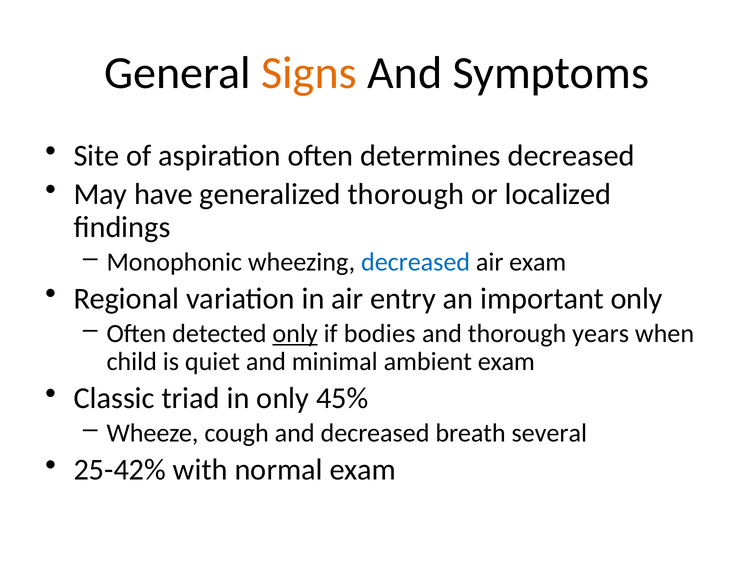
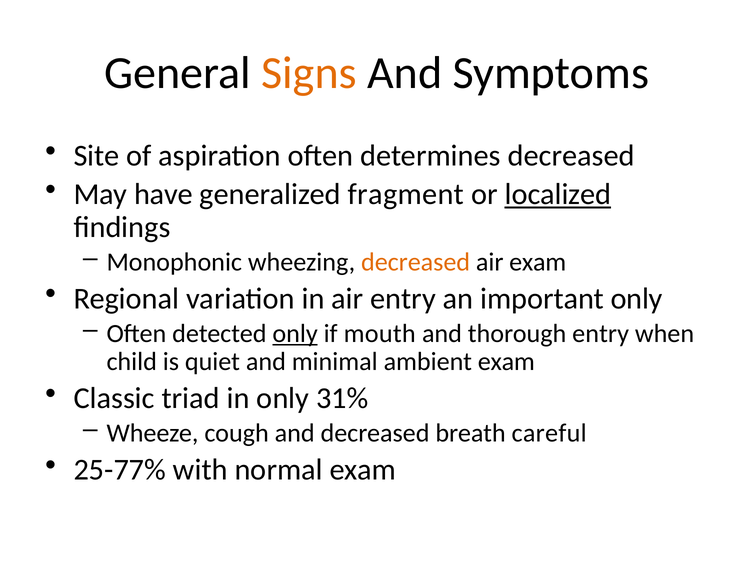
generalized thorough: thorough -> fragment (406, 195)
localized underline: none -> present (558, 195)
decreased colour: blue -> orange (416, 262)
bodies: bodies -> mouth (380, 334)
thorough years: years -> entry (601, 334)
45%: 45% -> 31% (342, 399)
several: several -> careful (549, 434)
25-42%: 25-42% -> 25-77% (120, 470)
